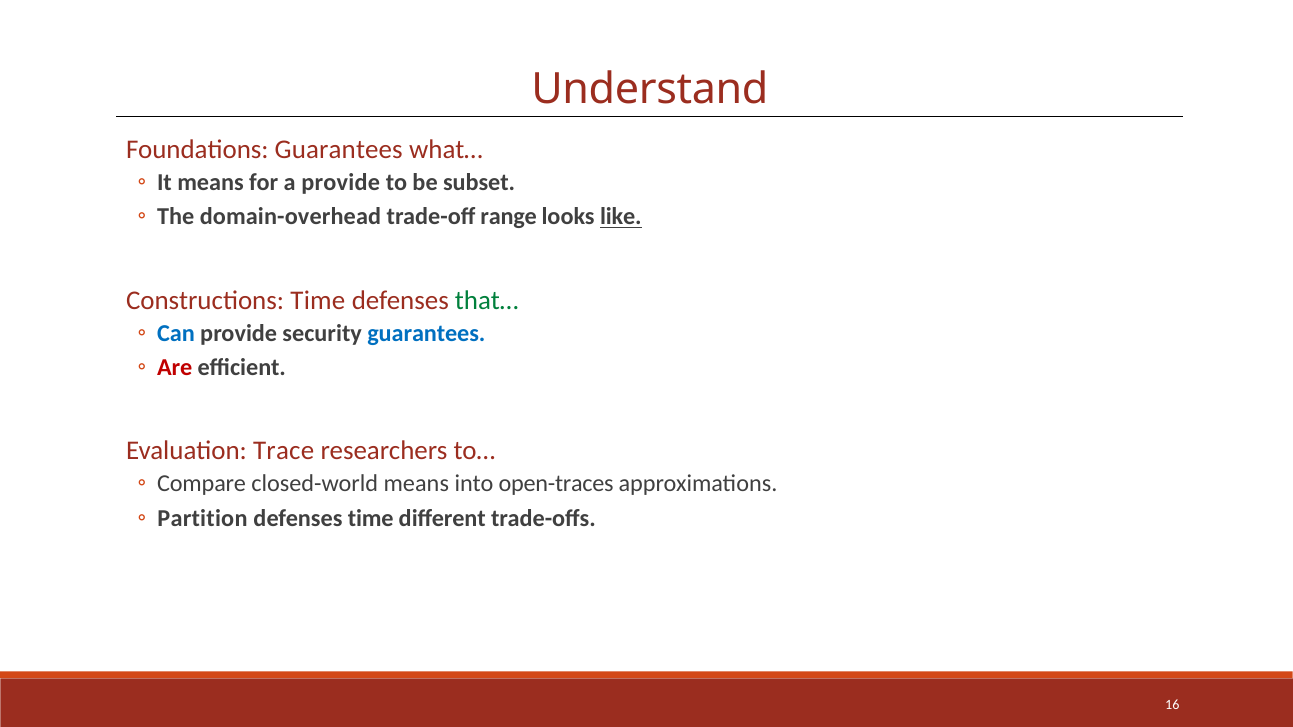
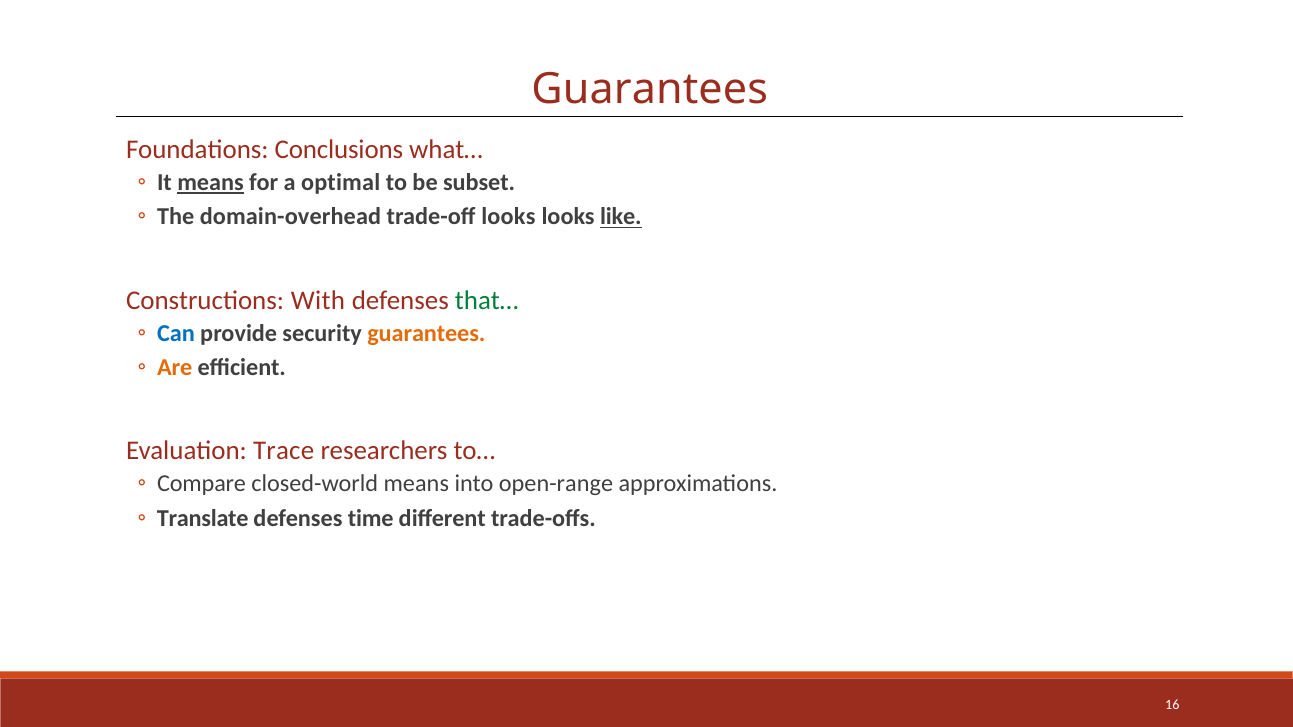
Understand: Understand -> Guarantees (650, 89)
Foundations Guarantees: Guarantees -> Conclusions (339, 150)
means underline: none -> present (211, 183)
a provide: provide -> optimal (341, 183)
trade-off range: range -> looks (508, 217)
Constructions Time: Time -> With (318, 300)
guarantees colour: blue -> orange (426, 333)
Are colour: red -> orange (175, 368)
open-traces: open-traces -> open-range (556, 484)
Partition: Partition -> Translate (203, 518)
